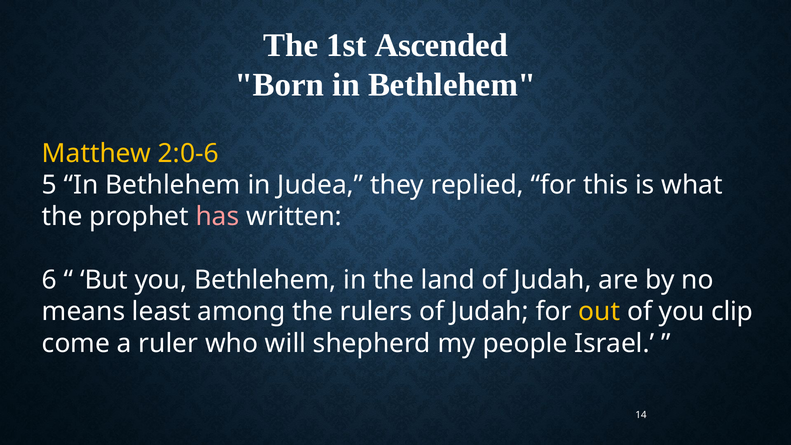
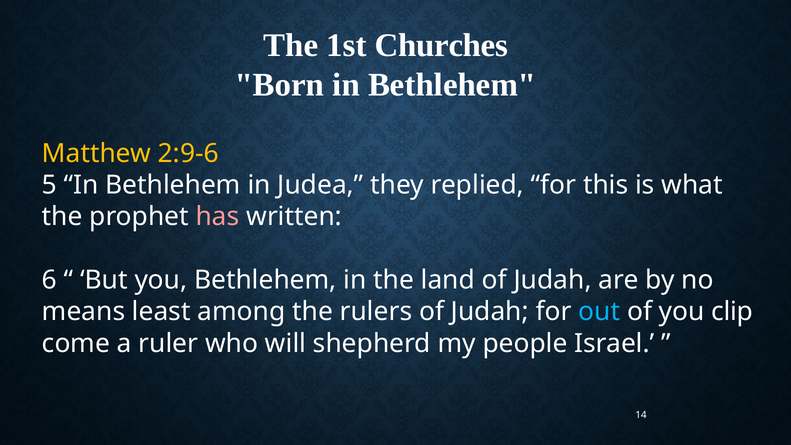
Ascended: Ascended -> Churches (441, 45)
2:0-6: 2:0-6 -> 2:9-6 (188, 153)
out colour: yellow -> light blue (599, 312)
